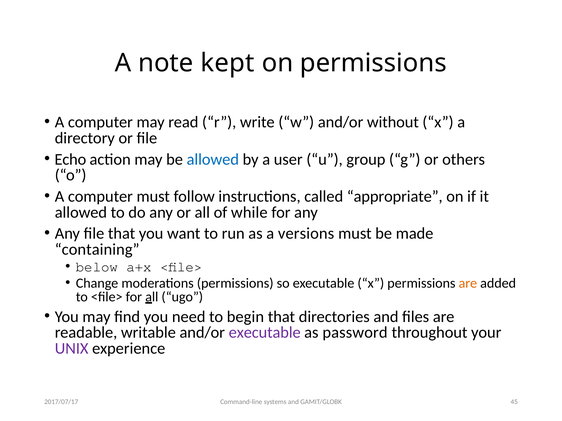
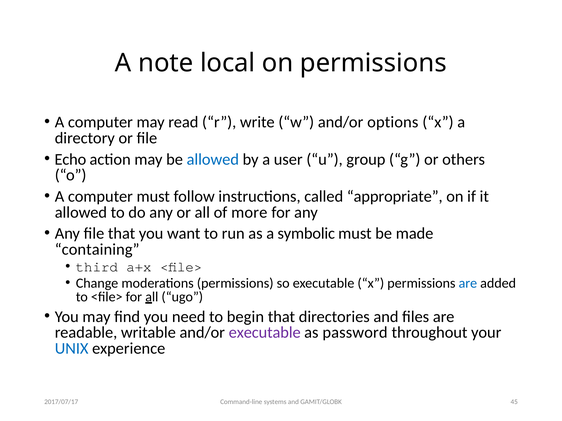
kept: kept -> local (228, 63)
without: without -> options (393, 122)
while: while -> more (249, 213)
versions: versions -> symbolic (306, 234)
below: below -> third (97, 267)
are colour: orange -> blue (468, 283)
UNIX colour: purple -> blue (72, 349)
